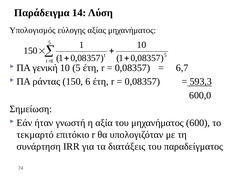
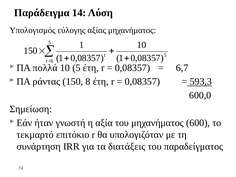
γενική: γενική -> πολλά (45, 68)
6: 6 -> 8 (88, 82)
